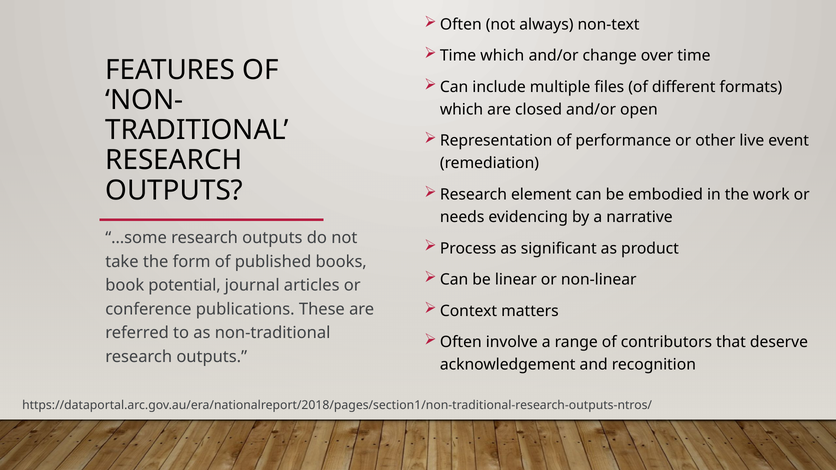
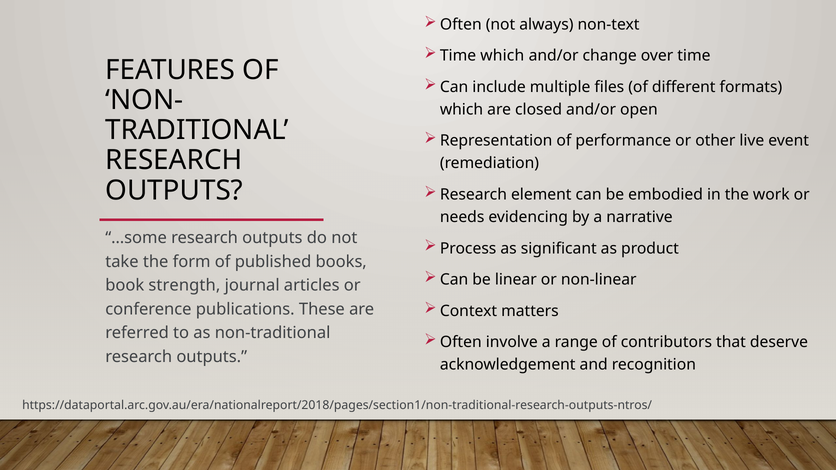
potential: potential -> strength (184, 286)
